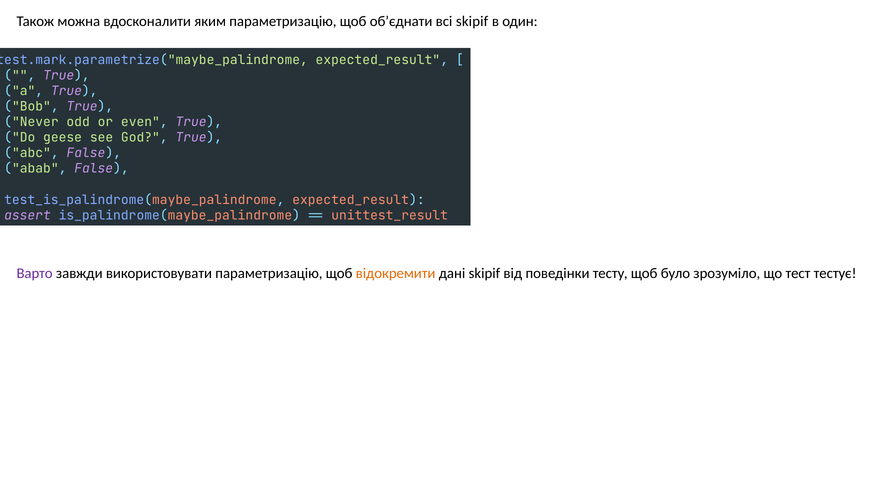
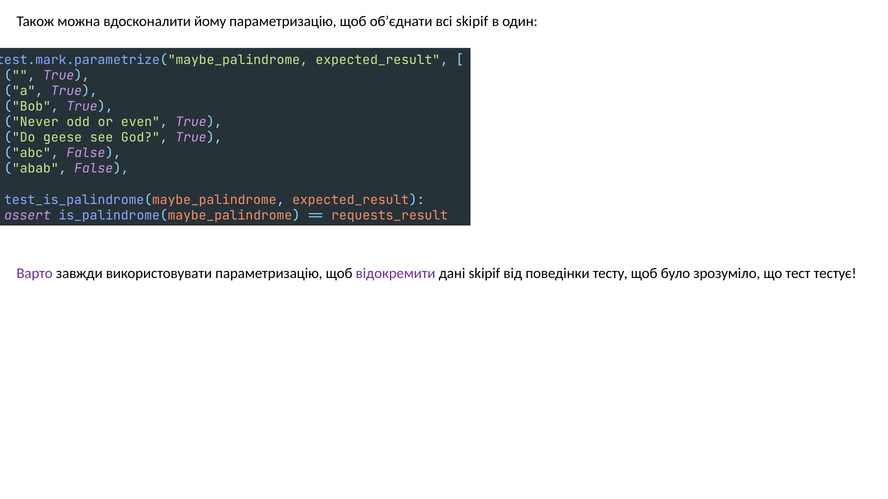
яким: яким -> йому (210, 21)
unittest_result: unittest_result -> requests_result (390, 215)
відокремити colour: orange -> purple (396, 273)
